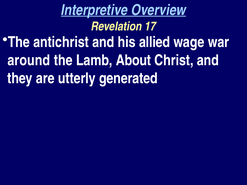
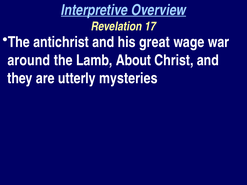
allied: allied -> great (154, 42)
generated: generated -> mysteries (128, 78)
